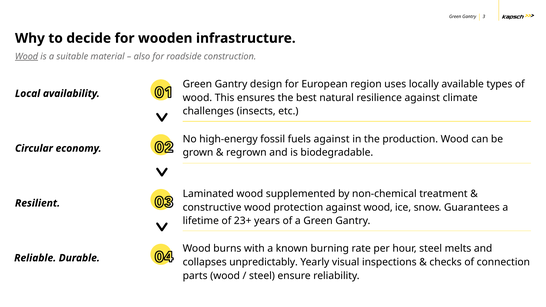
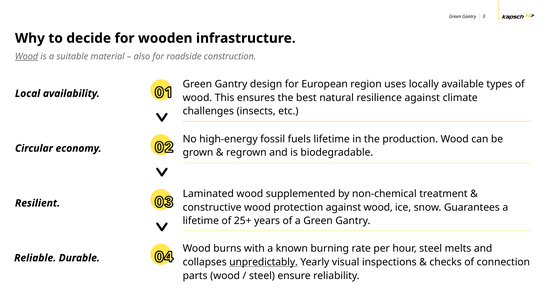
fuels against: against -> lifetime (332, 139)
23+: 23+ -> 25+ (243, 221)
unpredictably underline: none -> present (264, 262)
